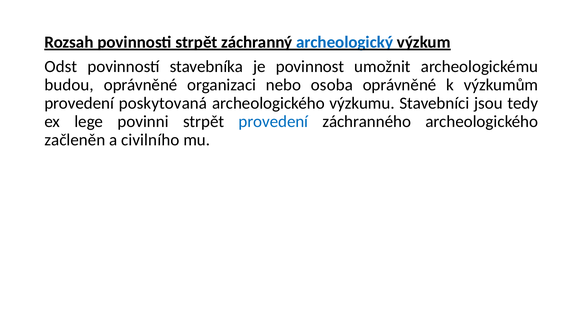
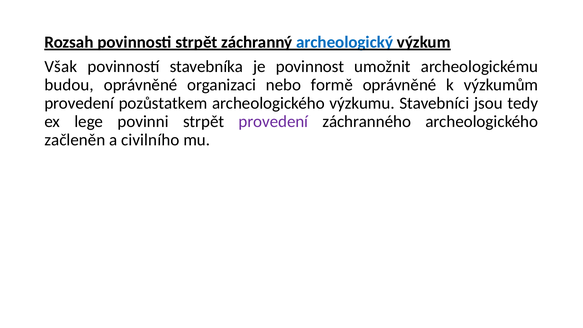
Odst: Odst -> Však (61, 67)
osoba: osoba -> formě (332, 85)
poskytovaná: poskytovaná -> pozůstatkem (163, 103)
provedení colour: blue -> purple (273, 122)
